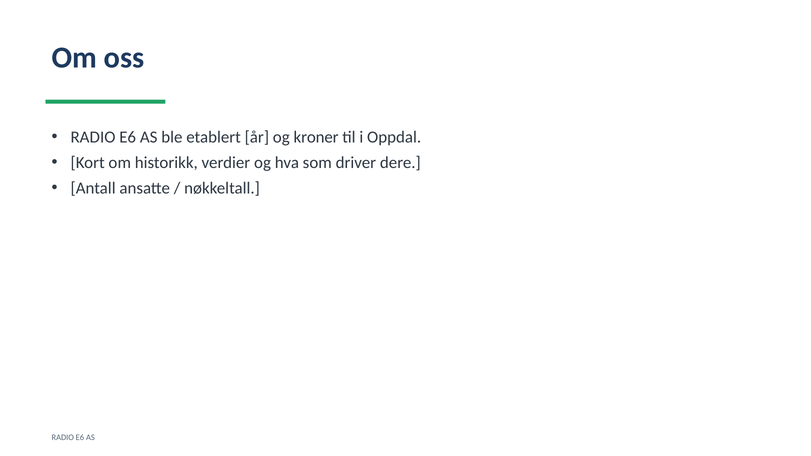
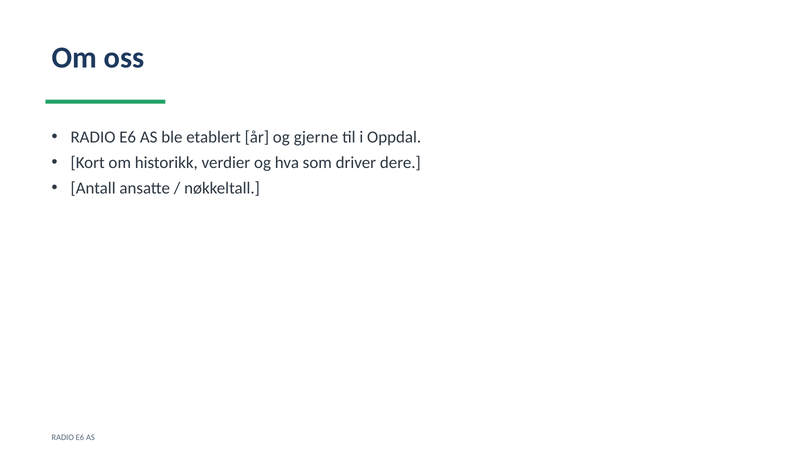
kroner: kroner -> gjerne (316, 137)
